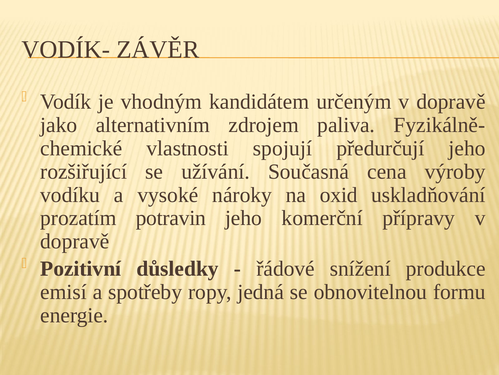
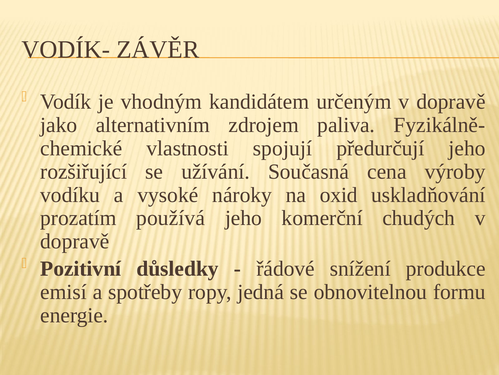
potravin: potravin -> používá (171, 218)
přípravy: přípravy -> chudých (419, 218)
